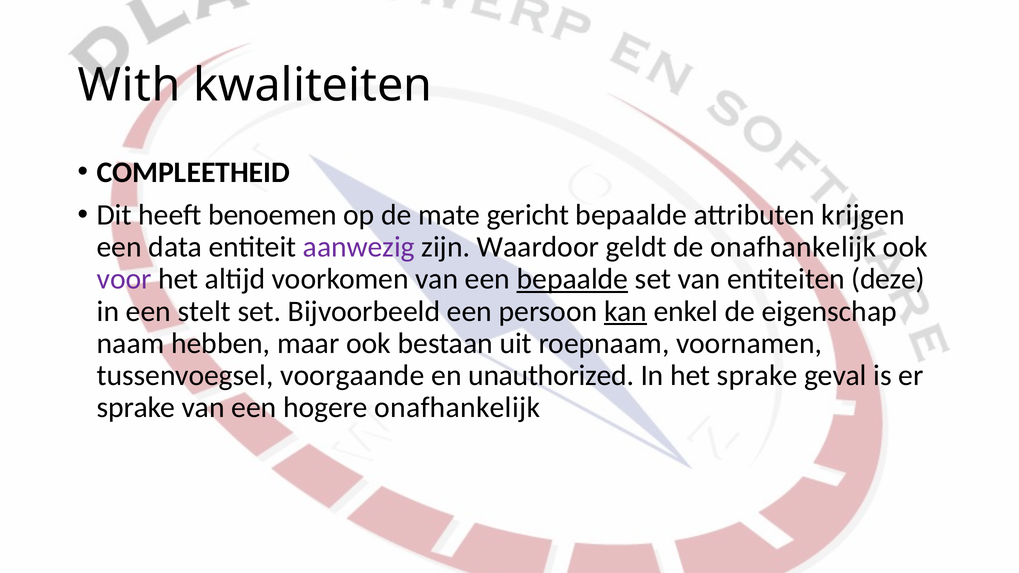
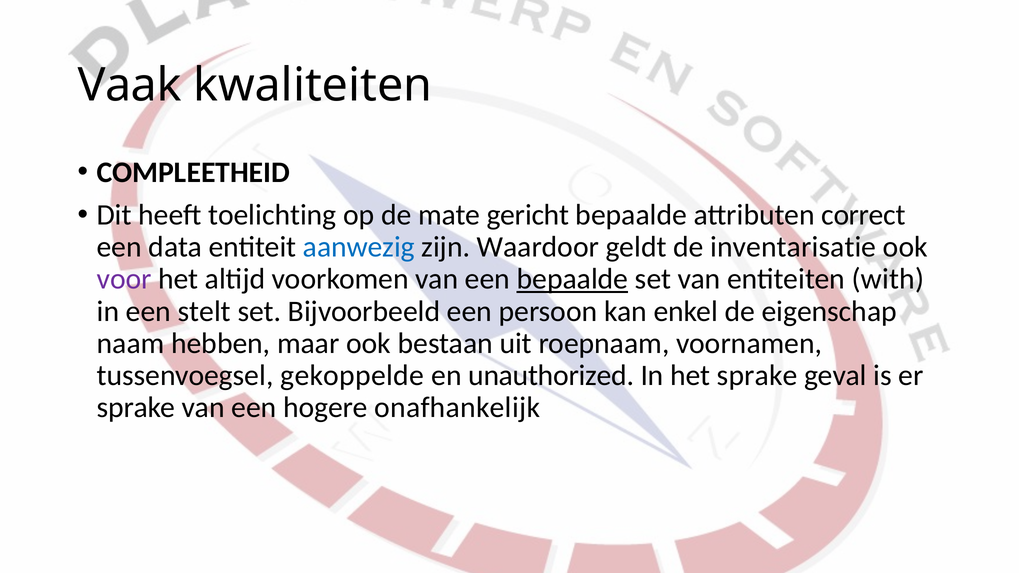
With: With -> Vaak (130, 86)
benoemen: benoemen -> toelichting (272, 215)
krijgen: krijgen -> correct (863, 215)
aanwezig colour: purple -> blue (359, 247)
de onafhankelijk: onafhankelijk -> inventarisatie (793, 247)
deze: deze -> with (888, 279)
kan underline: present -> none (626, 311)
voorgaande: voorgaande -> gekoppelde (352, 376)
